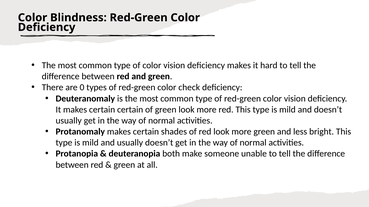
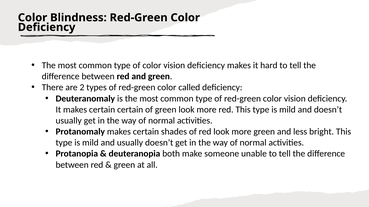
0: 0 -> 2 (82, 88)
check: check -> called (189, 88)
